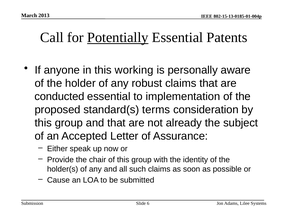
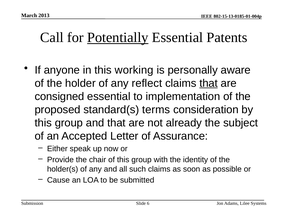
robust: robust -> reflect (147, 83)
that underline: none -> present (209, 83)
conducted: conducted -> consigned (59, 97)
